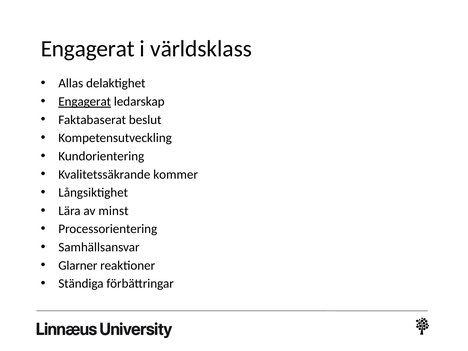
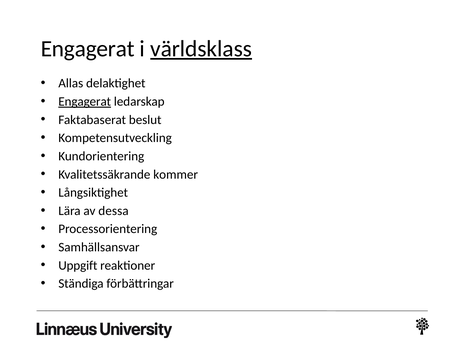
världsklass underline: none -> present (201, 49)
minst: minst -> dessa (114, 211)
Glarner: Glarner -> Uppgift (78, 265)
